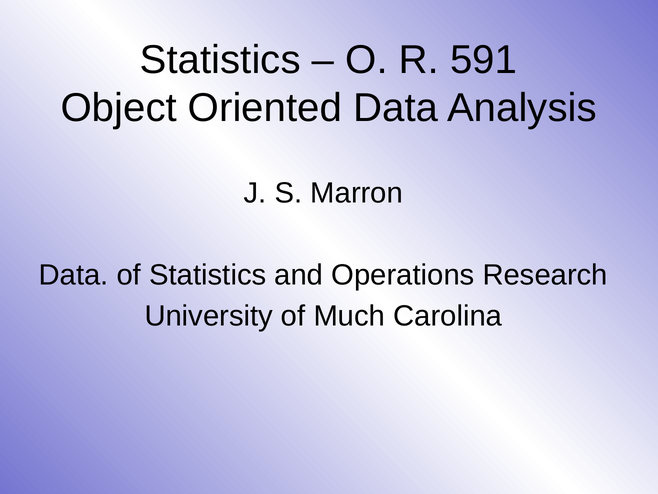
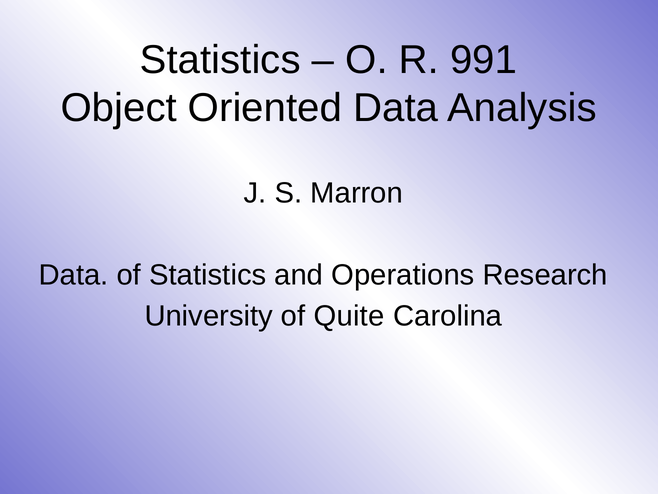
591: 591 -> 991 (484, 60)
Much: Much -> Quite (349, 316)
